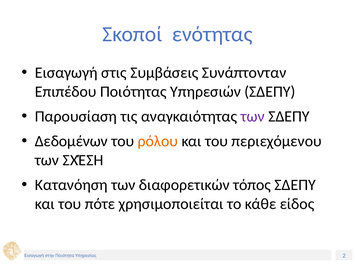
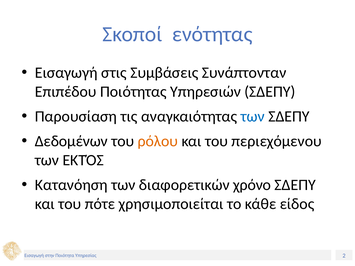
των colour: purple -> blue (253, 117)
ΣΧΈΣΗ: ΣΧΈΣΗ -> ΕΚΤΌΣ (83, 160)
τόπος: τόπος -> χρόνο (252, 185)
